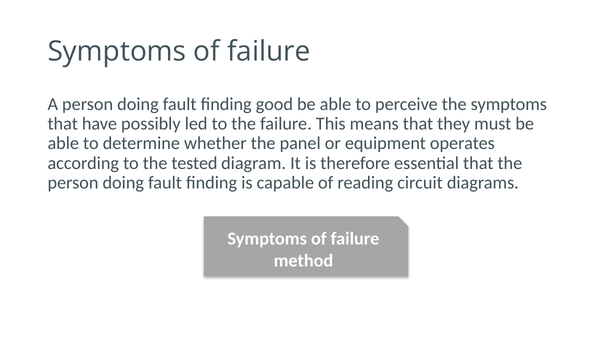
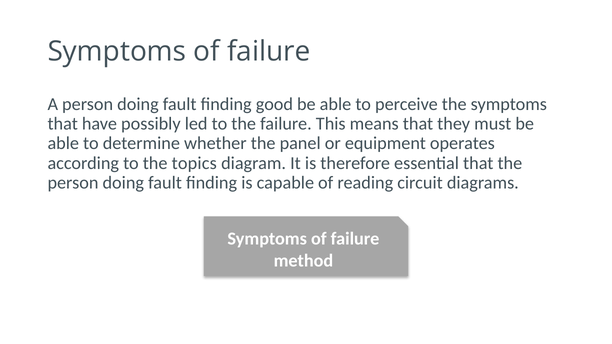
tested: tested -> topics (194, 163)
